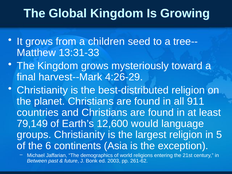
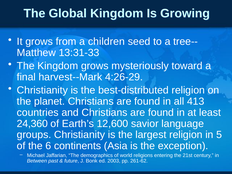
911: 911 -> 413 (196, 101)
79,149: 79,149 -> 24,360 (32, 124)
would: would -> savior (145, 124)
